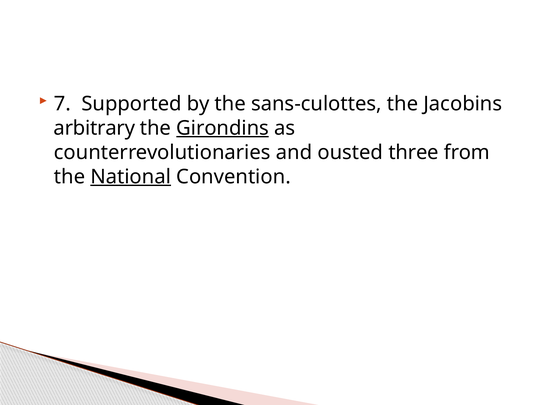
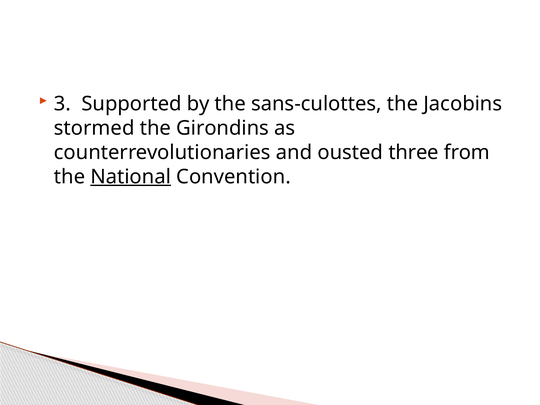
7: 7 -> 3 (62, 104)
arbitrary: arbitrary -> stormed (94, 128)
Girondins underline: present -> none (223, 128)
